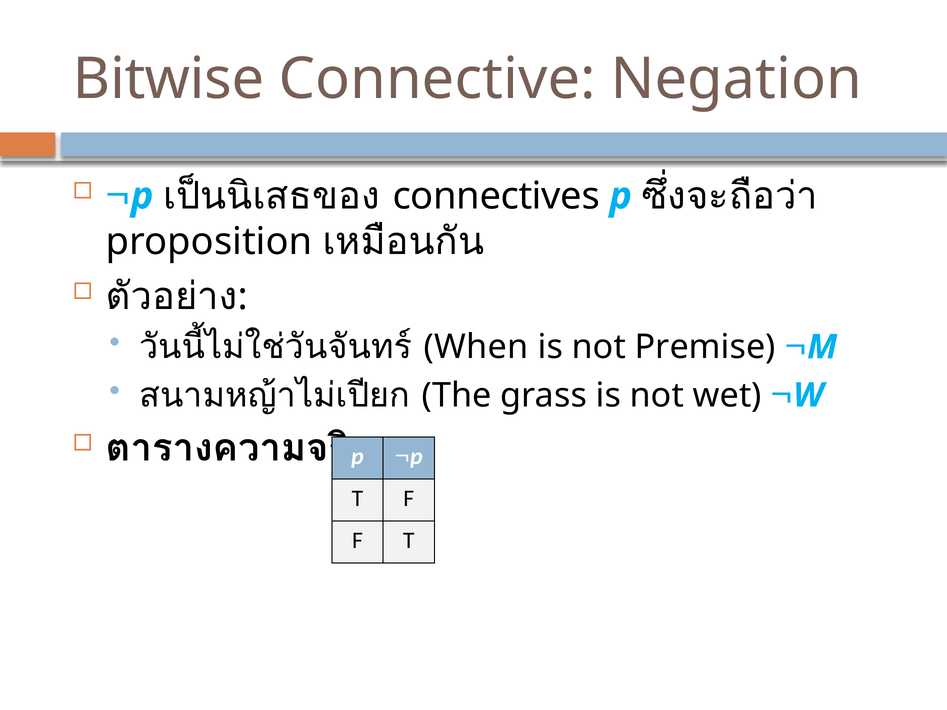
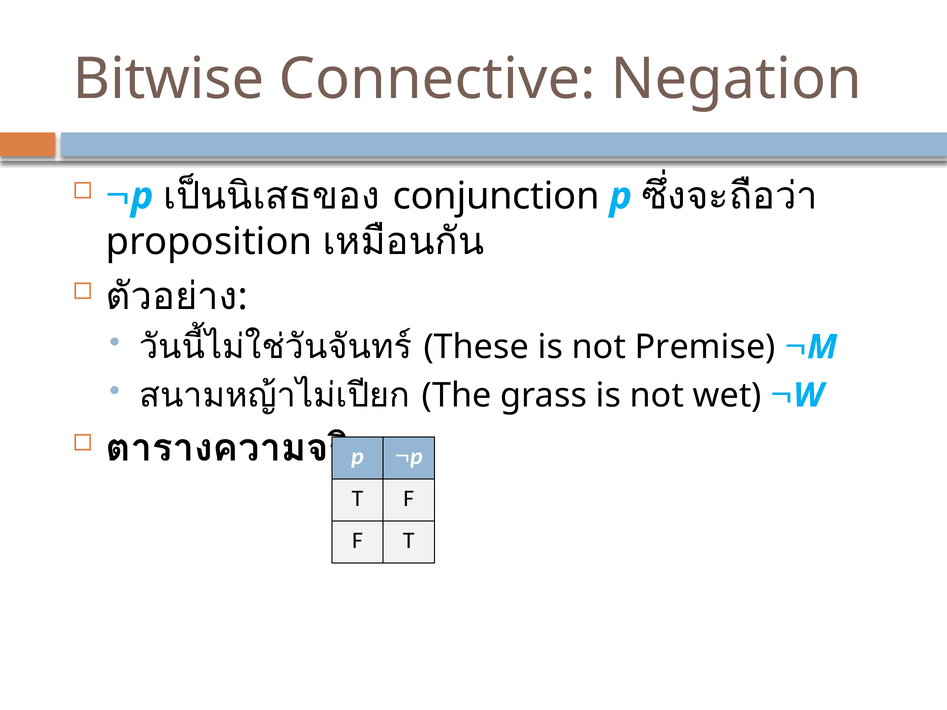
connectives: connectives -> conjunction (496, 196)
When: When -> These (476, 347)
